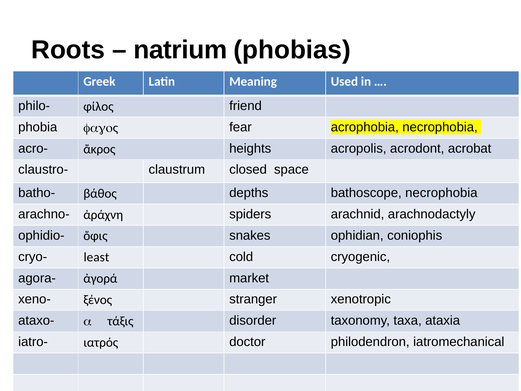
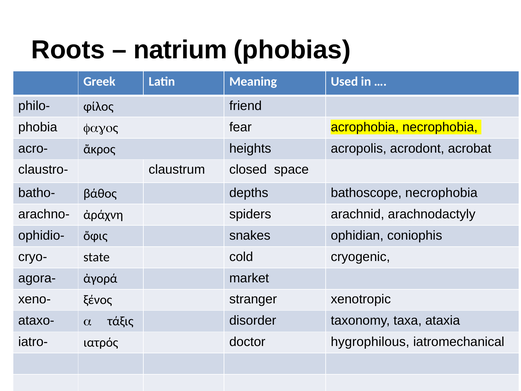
least: least -> state (97, 257)
philodendron: philodendron -> hygrophilous (370, 342)
